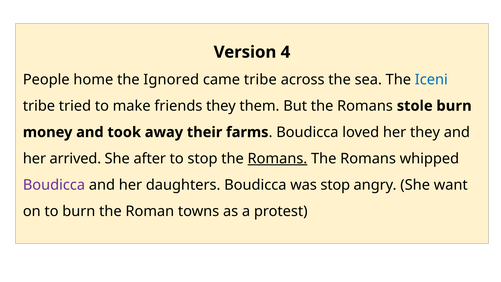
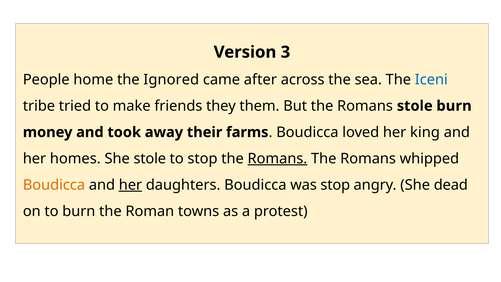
4: 4 -> 3 (285, 52)
came tribe: tribe -> after (260, 80)
her they: they -> king (425, 132)
arrived: arrived -> homes (75, 158)
She after: after -> stole (150, 158)
Boudicca colour: purple -> orange (54, 185)
her underline: none -> present (130, 185)
want: want -> dead (451, 185)
